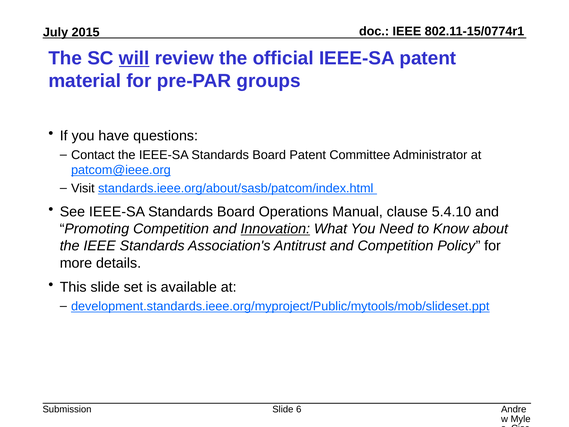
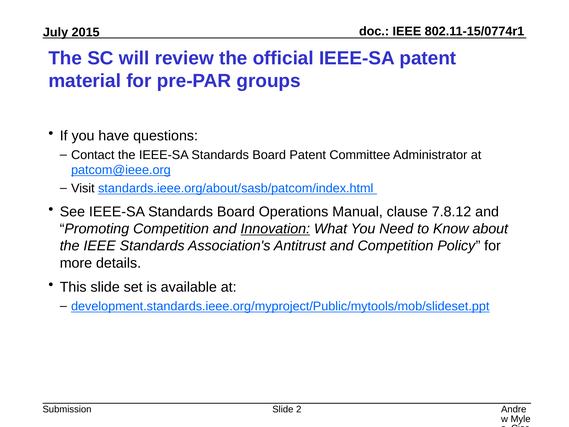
will underline: present -> none (134, 58)
5.4.10: 5.4.10 -> 7.8.12 (452, 212)
6: 6 -> 2 (299, 409)
